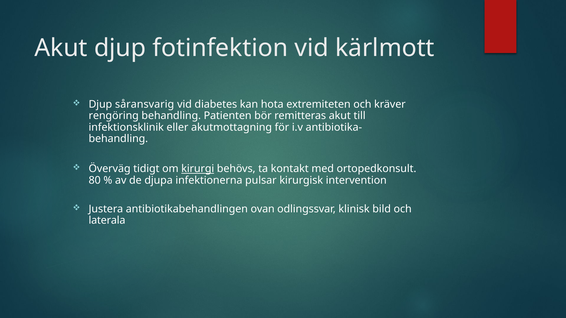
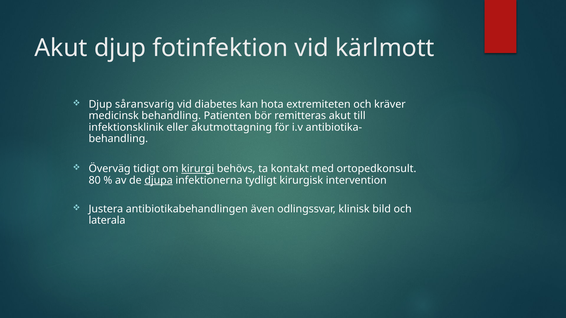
rengöring: rengöring -> medicinsk (114, 116)
djupa underline: none -> present (159, 180)
pulsar: pulsar -> tydligt (261, 180)
ovan: ovan -> även (263, 209)
